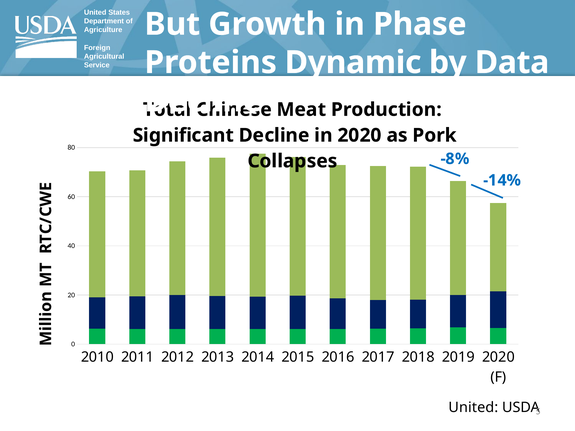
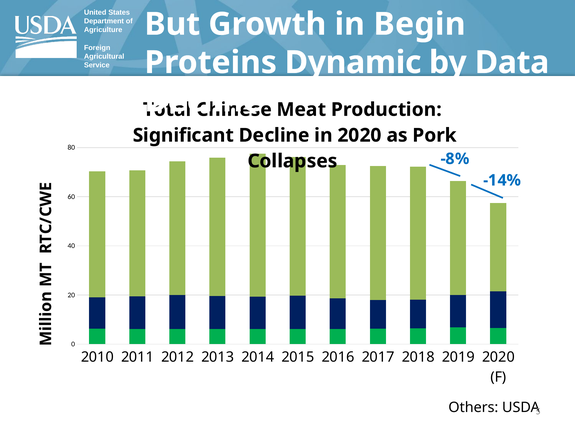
Phase: Phase -> Begin (420, 24)
United: United -> Others (473, 408)
